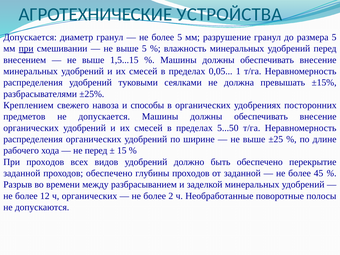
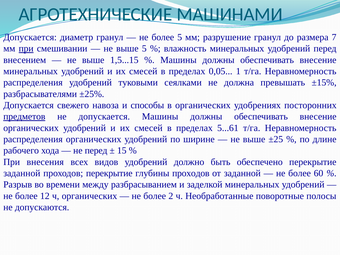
УСТРОЙСТВА: УСТРОЙСТВА -> МАШИНАМИ (230, 14)
размера 5: 5 -> 7 (334, 37)
Креплением: Креплением -> Допускается (29, 105)
предметов underline: none -> present (24, 117)
5...50: 5...50 -> 5...61 (228, 128)
При проходов: проходов -> внесения (45, 162)
проходов обеспечено: обеспечено -> перекрытие (109, 173)
45: 45 -> 60 (319, 173)
